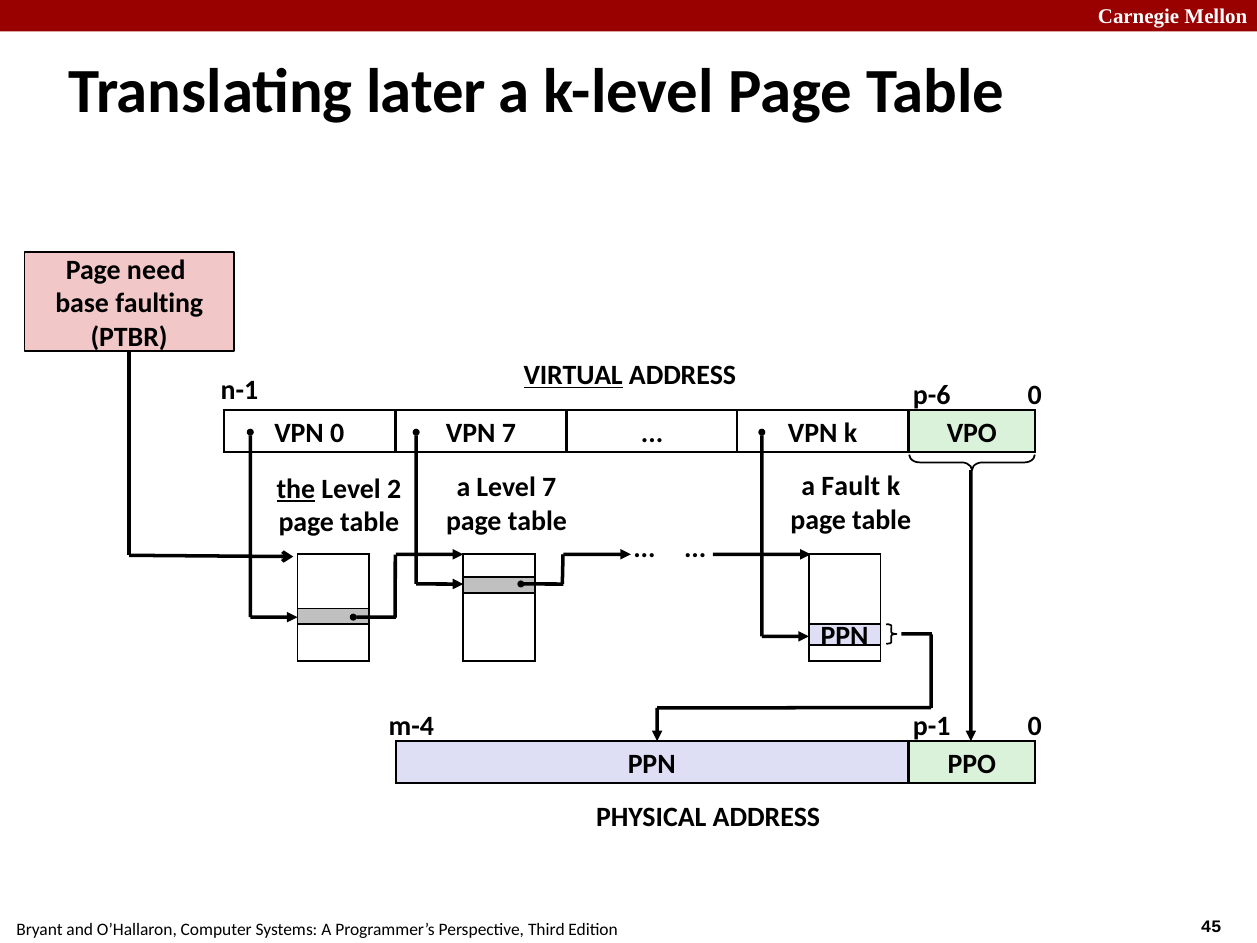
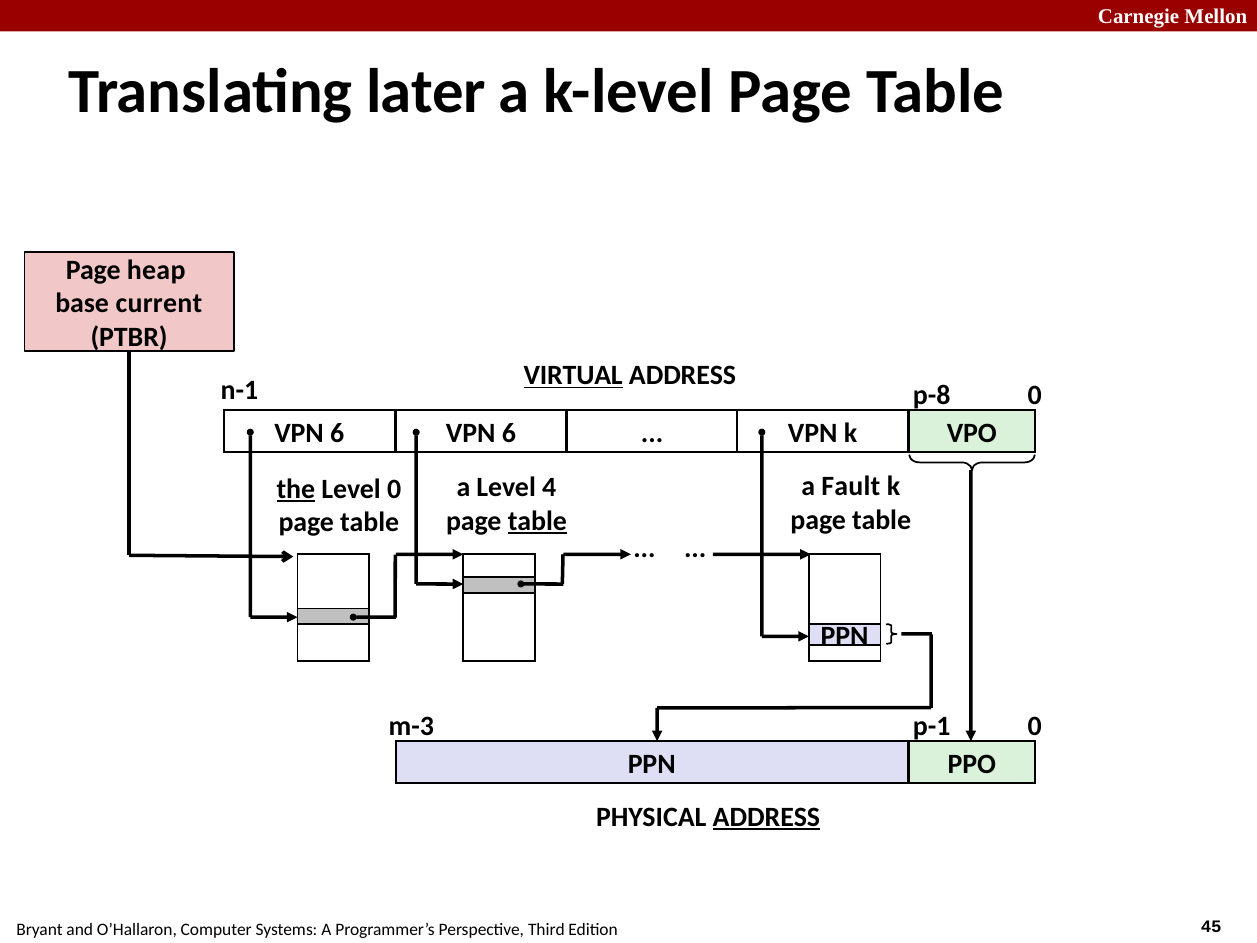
need: need -> heap (156, 270)
faulting: faulting -> current (159, 303)
p-6: p-6 -> p-8 (932, 395)
0: 0 -> 6 (337, 433)
7: 7 -> 6 (509, 433)
Level 7: 7 -> 4 (549, 488)
Level 2: 2 -> 0 (394, 489)
table underline: none -> present (537, 521)
m-4: m-4 -> m-3 (411, 726)
ADDRESS underline: none -> present (766, 817)
